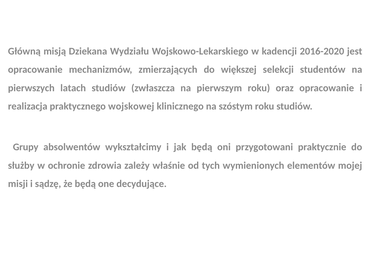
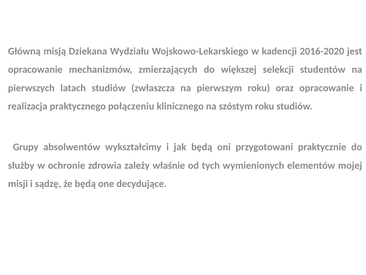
wojskowej: wojskowej -> połączeniu (131, 106)
